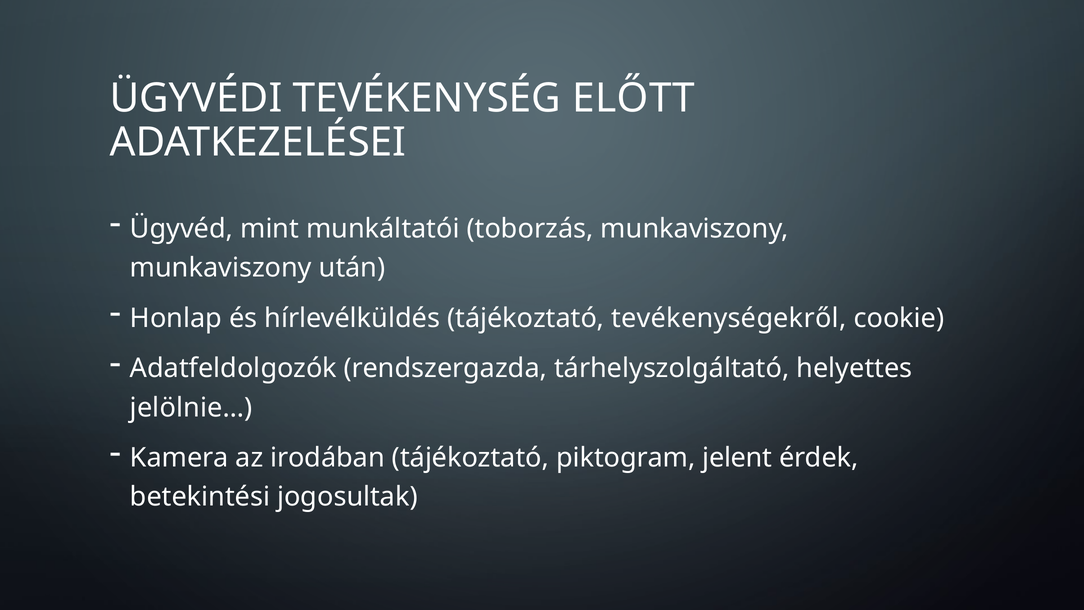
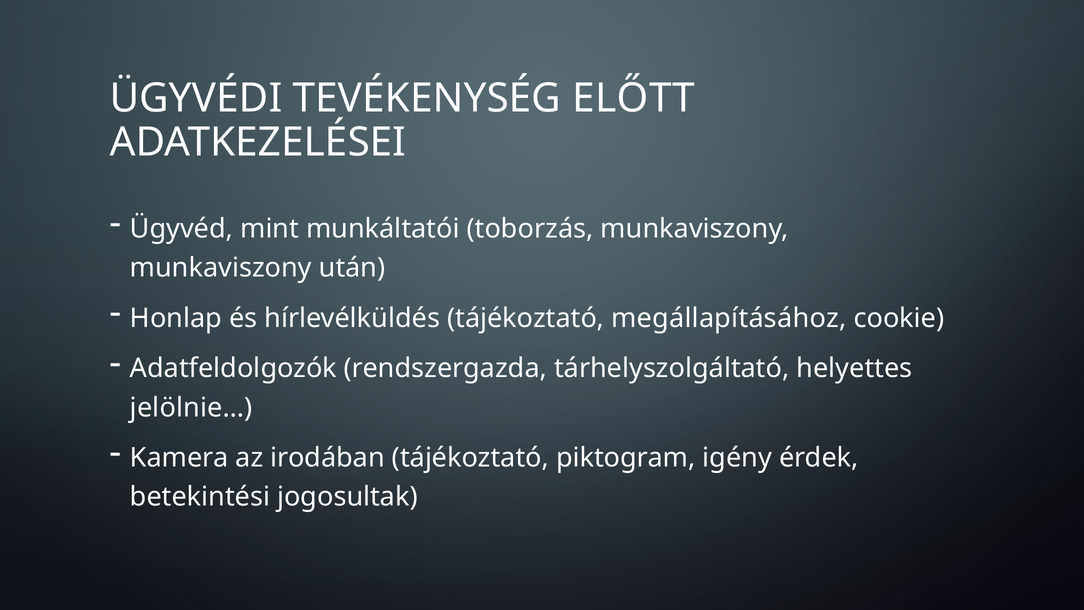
tevékenységekről: tevékenységekről -> megállapításához (729, 318)
jelent: jelent -> igény (737, 458)
